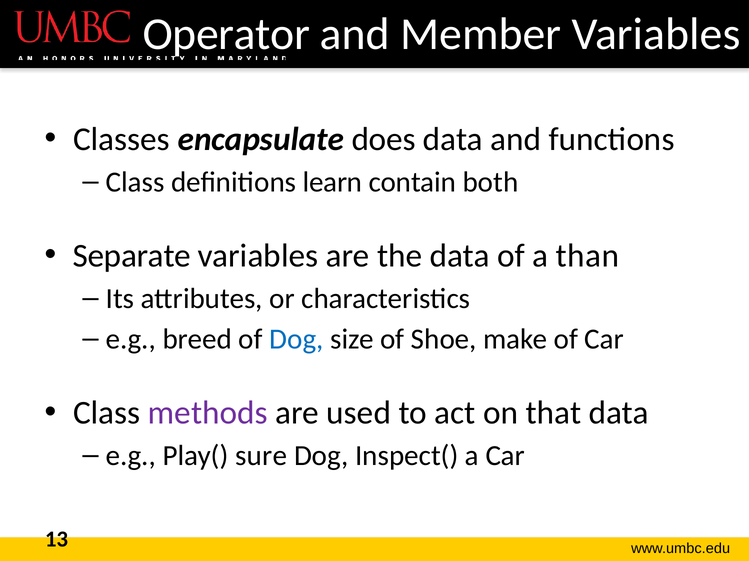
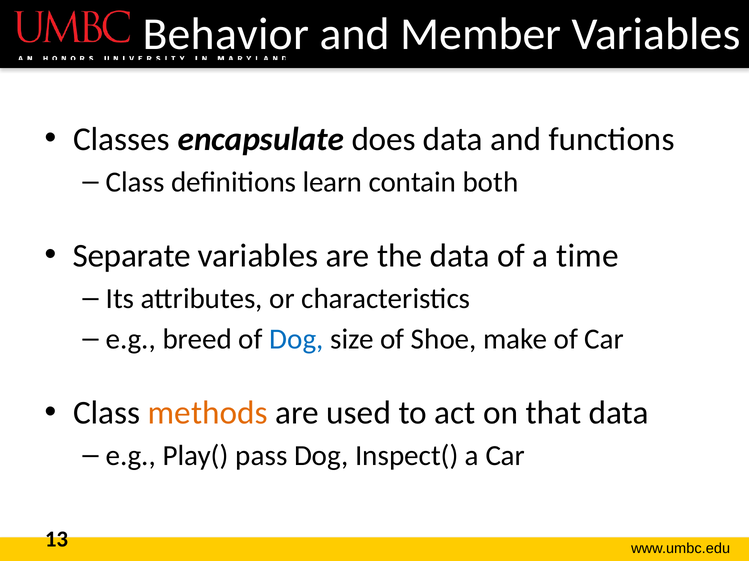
Operator: Operator -> Behavior (226, 34)
than: than -> time (588, 256)
methods colour: purple -> orange (208, 413)
sure: sure -> pass (261, 456)
